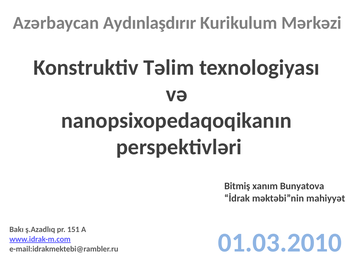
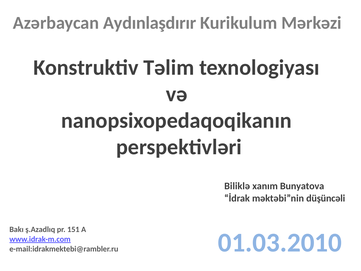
Bitmiş: Bitmiş -> Biliklə (237, 186)
mahiyyət: mahiyyət -> düşüncəli (326, 198)
